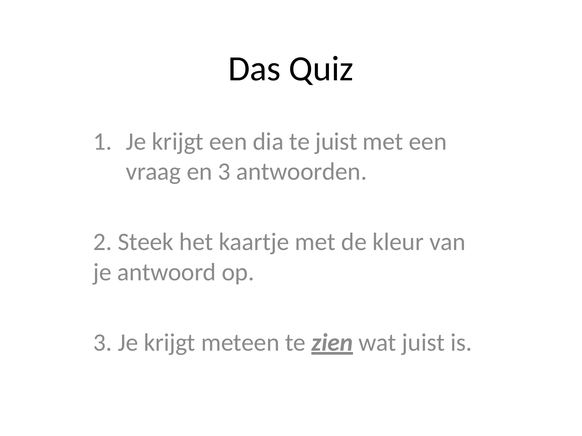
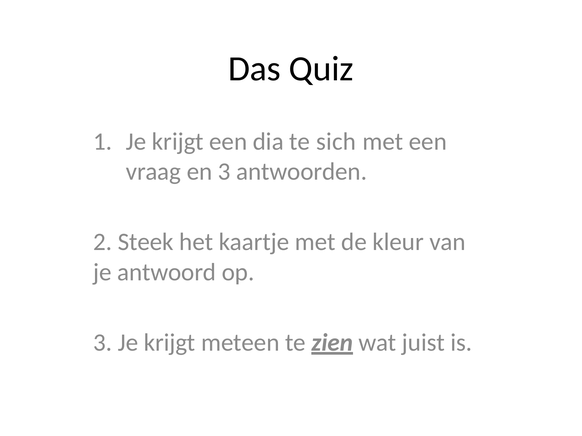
te juist: juist -> sich (336, 142)
